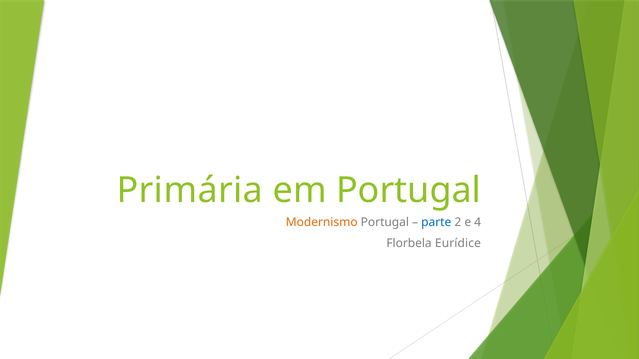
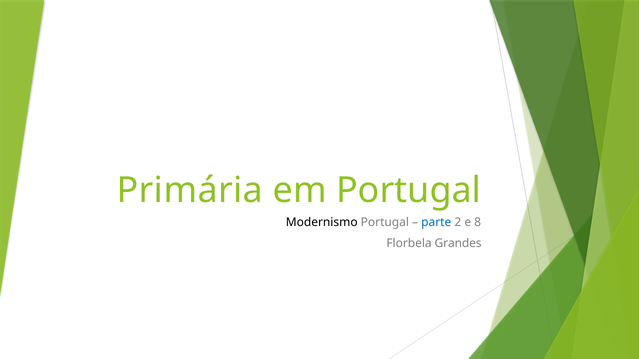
Modernismo colour: orange -> black (322, 223)
4: 4 -> 8 (478, 223)
Eurídice: Eurídice -> Grandes (458, 244)
